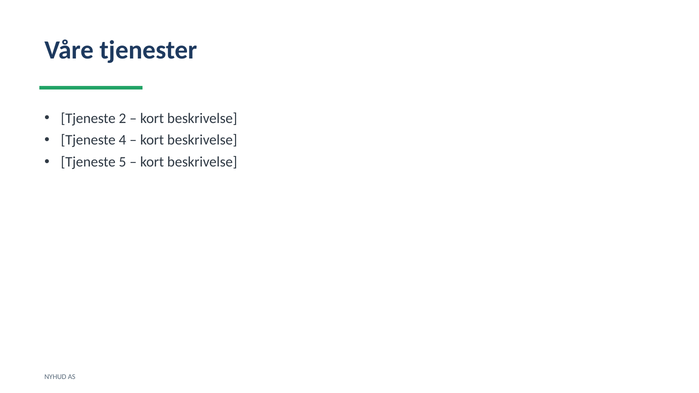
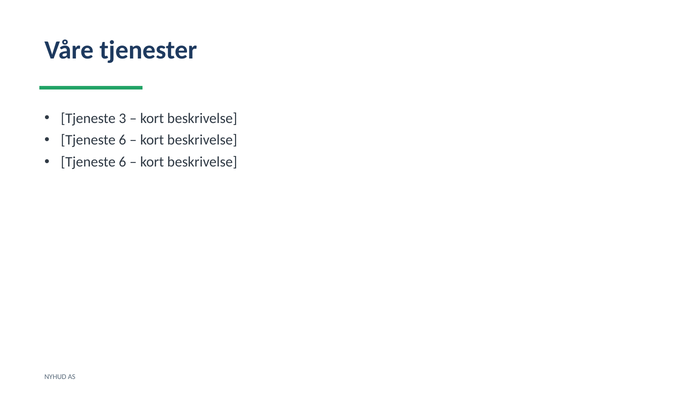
2: 2 -> 3 (123, 118)
4: 4 -> 6 (123, 140)
5: 5 -> 6 (123, 162)
